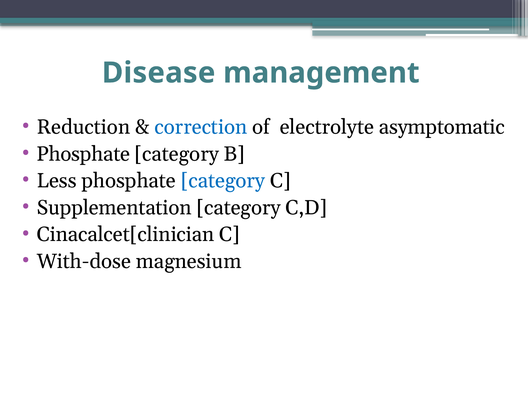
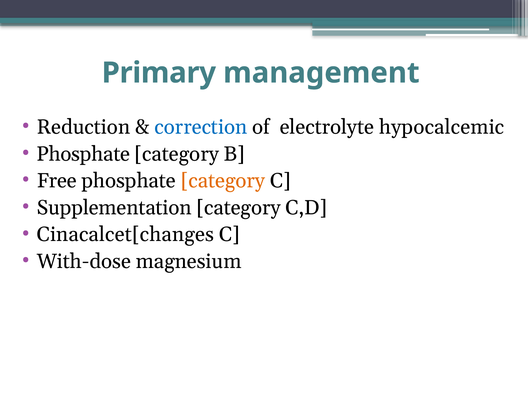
Disease: Disease -> Primary (159, 73)
asymptomatic: asymptomatic -> hypocalcemic (442, 127)
Less: Less -> Free (57, 181)
category colour: blue -> orange (223, 181)
Cinacalcet[clinician: Cinacalcet[clinician -> Cinacalcet[changes (125, 234)
